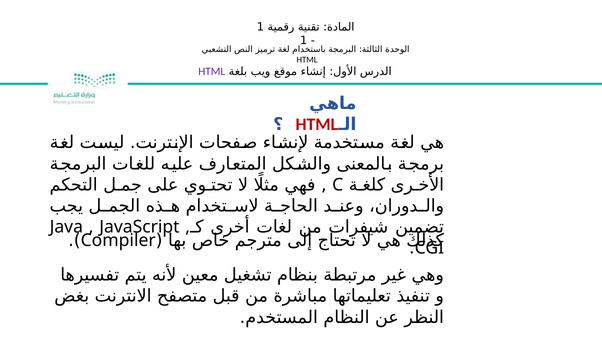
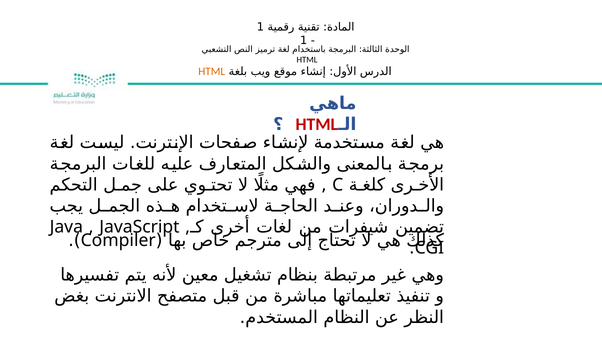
HTML colour: purple -> orange (212, 72)
